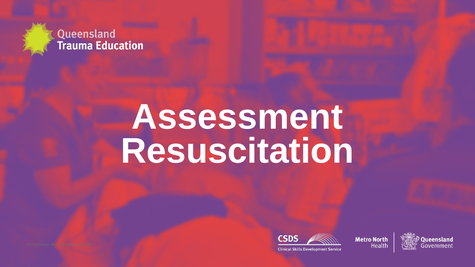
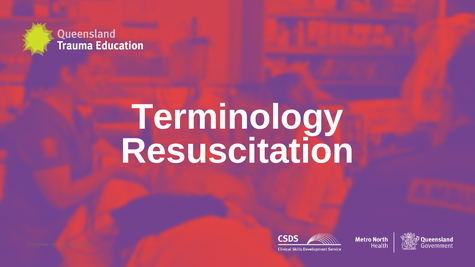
Assessment: Assessment -> Terminology (237, 117)
